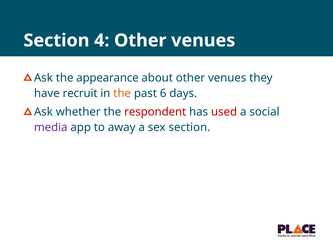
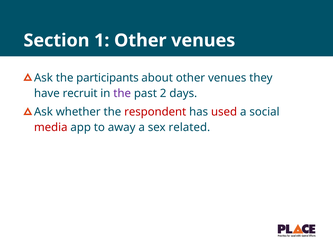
4: 4 -> 1 (102, 40)
appearance: appearance -> participants (107, 78)
the colour: orange -> purple (122, 93)
6: 6 -> 2 (163, 93)
media colour: purple -> red (51, 127)
sex section: section -> related (189, 127)
